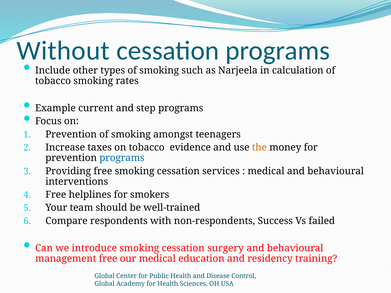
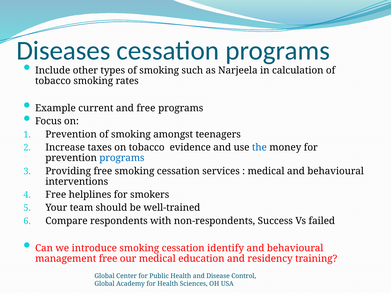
Without: Without -> Diseases (63, 51)
and step: step -> free (146, 108)
the colour: orange -> blue (259, 148)
surgery: surgery -> identify (226, 248)
